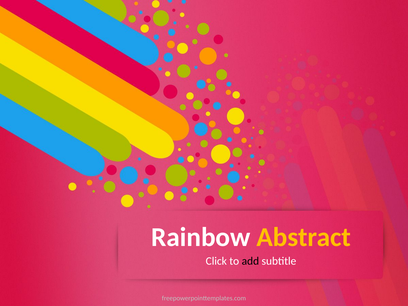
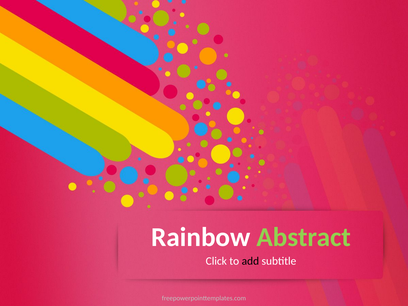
Abstract colour: yellow -> light green (304, 237)
